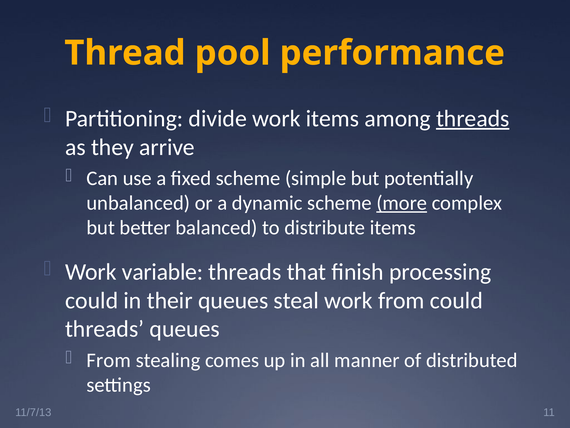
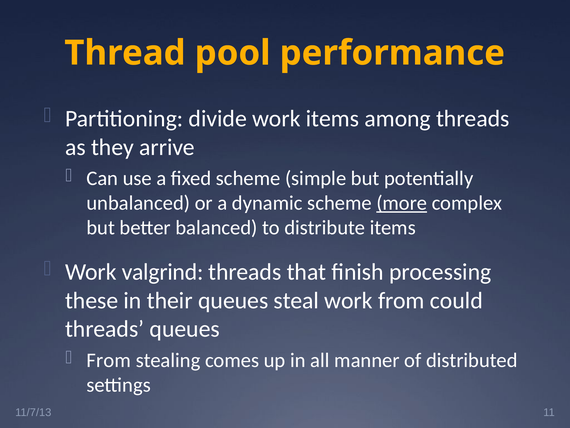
threads underline: present -> none (473, 119)
variable: variable -> valgrind (163, 272)
could: could -> these (92, 300)
